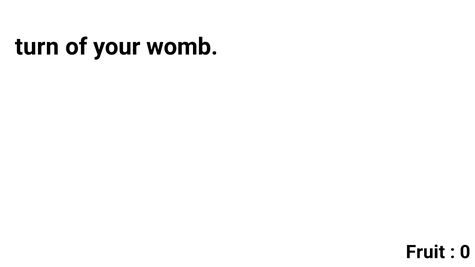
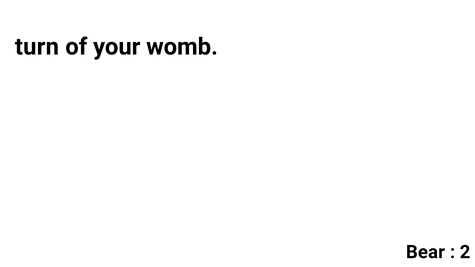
Fruit: Fruit -> Bear (425, 252)
0: 0 -> 2 (465, 252)
